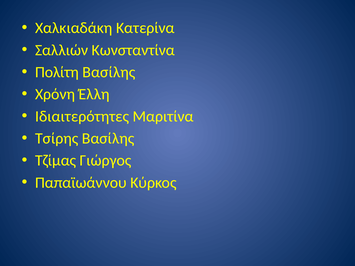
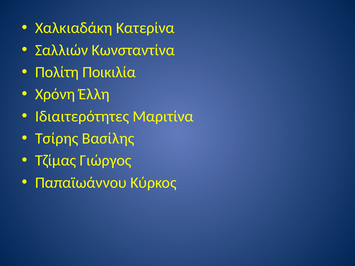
Πολίτη Βασίλης: Βασίλης -> Ποικιλία (109, 72)
